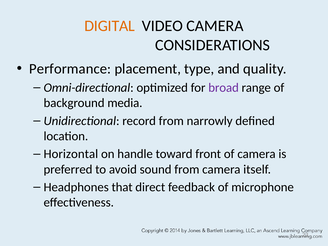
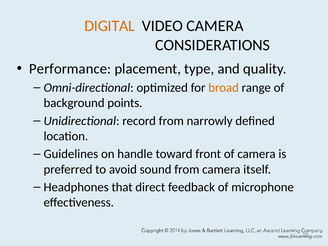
broad colour: purple -> orange (224, 88)
media: media -> points (125, 103)
Horizontal: Horizontal -> Guidelines (71, 154)
